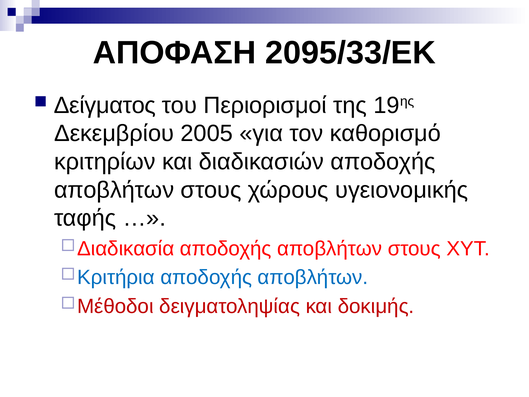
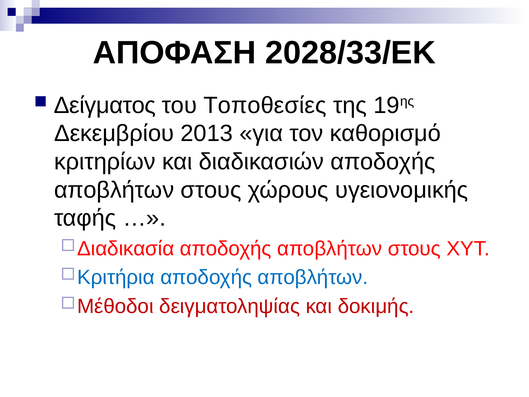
2095/33/ΕΚ: 2095/33/ΕΚ -> 2028/33/ΕΚ (351, 53)
Περιορισμοί: Περιορισμοί -> Τοποθεσίες (265, 105)
2005: 2005 -> 2013 (207, 133)
